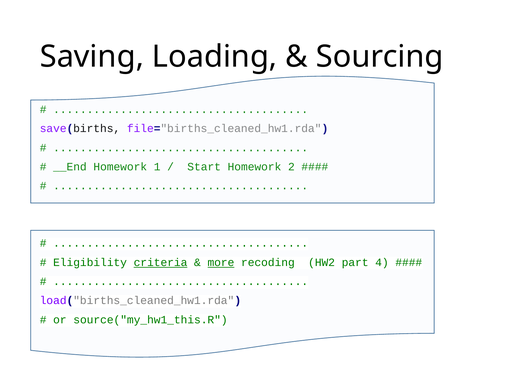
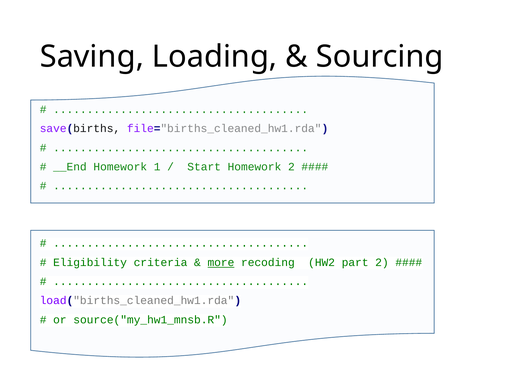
criteria underline: present -> none (161, 262)
part 4: 4 -> 2 (382, 262)
source("my_hw1_this.R: source("my_hw1_this.R -> source("my_hw1_mnsb.R (150, 319)
